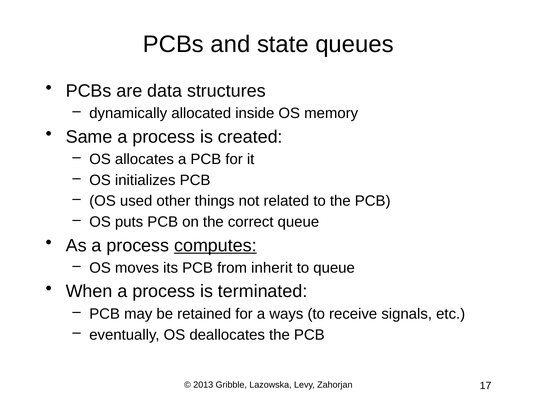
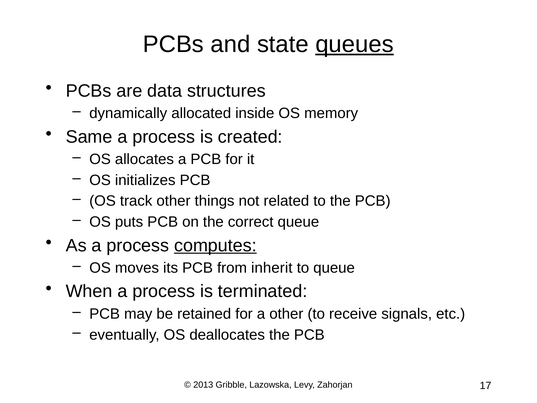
queues underline: none -> present (355, 44)
used: used -> track (136, 201)
a ways: ways -> other (286, 314)
